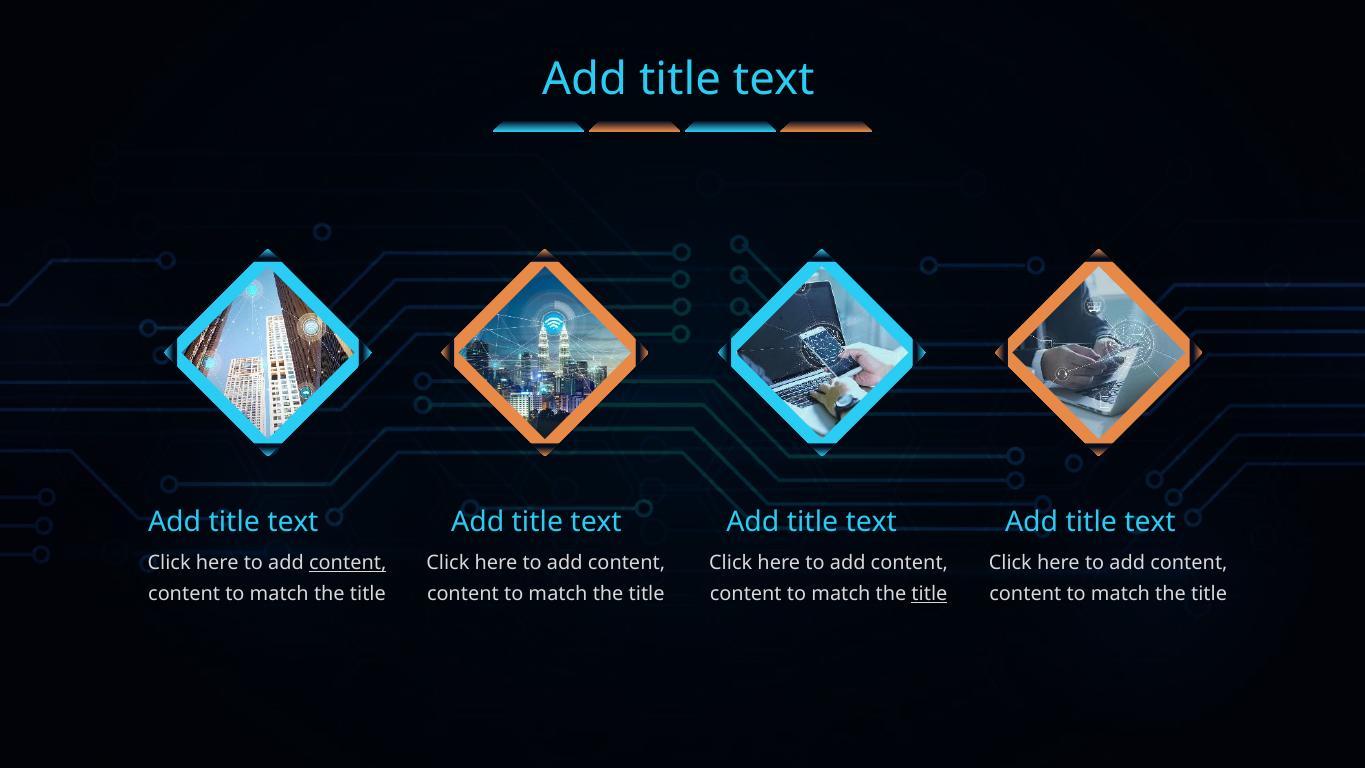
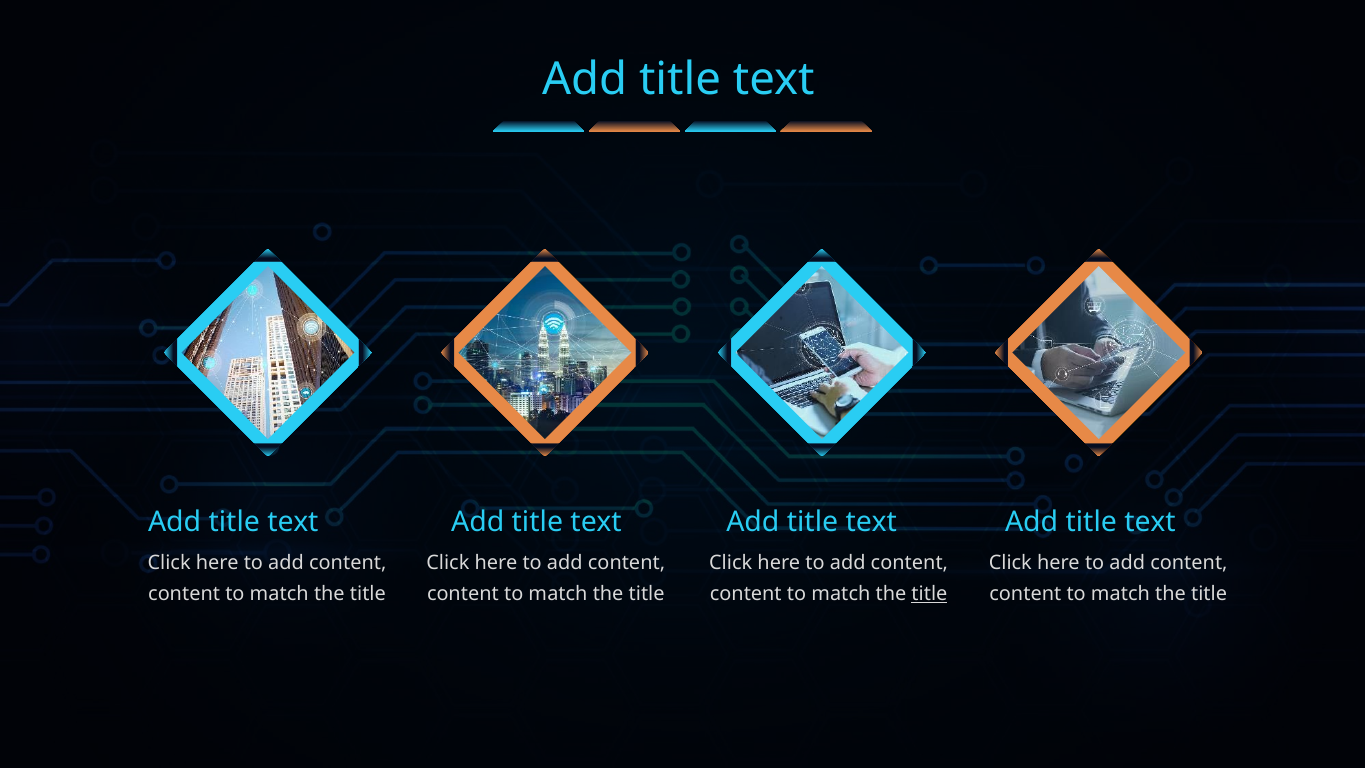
content underline: present -> none (348, 563)
